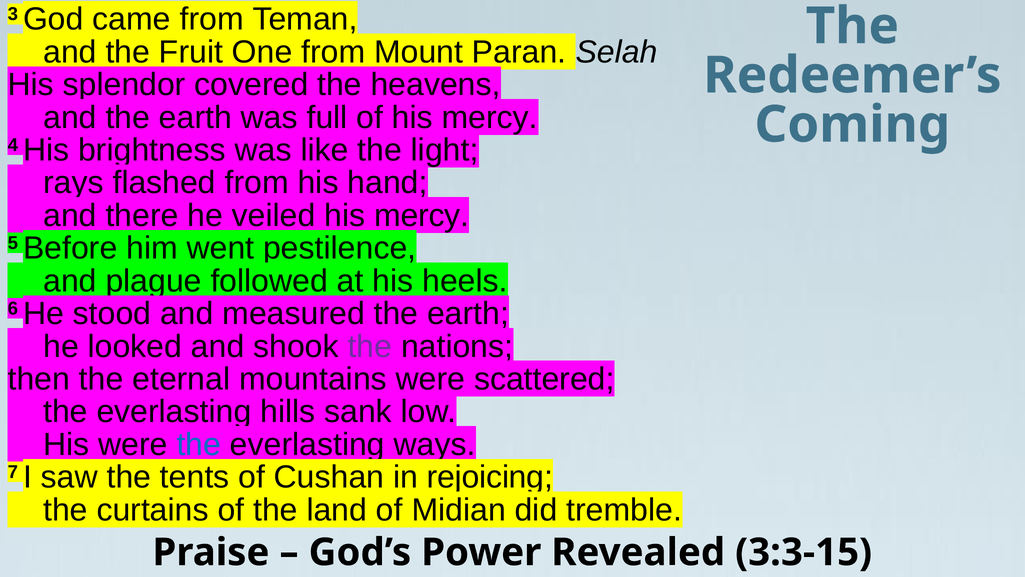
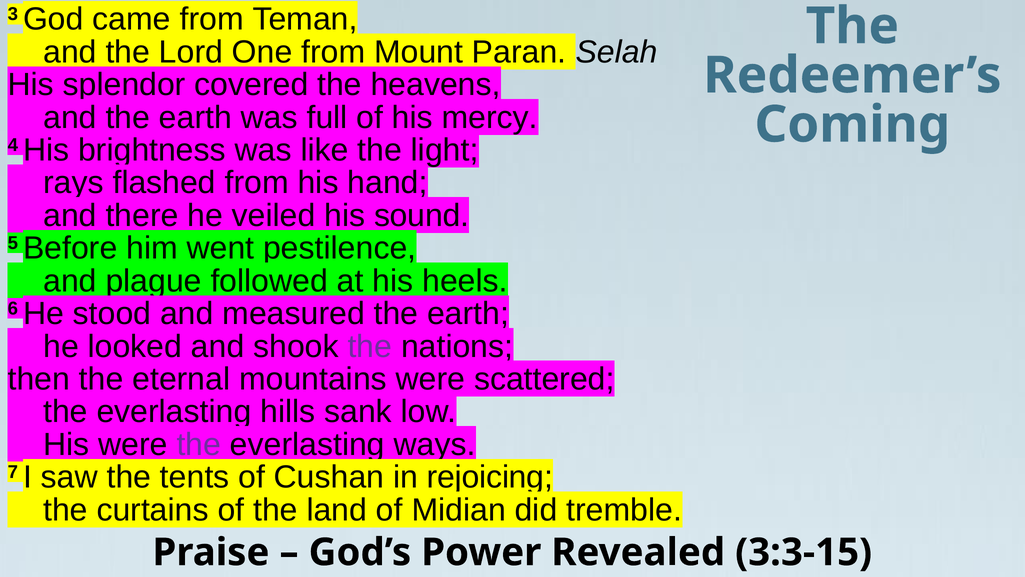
Fruit: Fruit -> Lord (191, 52)
veiled his mercy: mercy -> sound (422, 215)
the colour: blue -> purple (199, 444)
